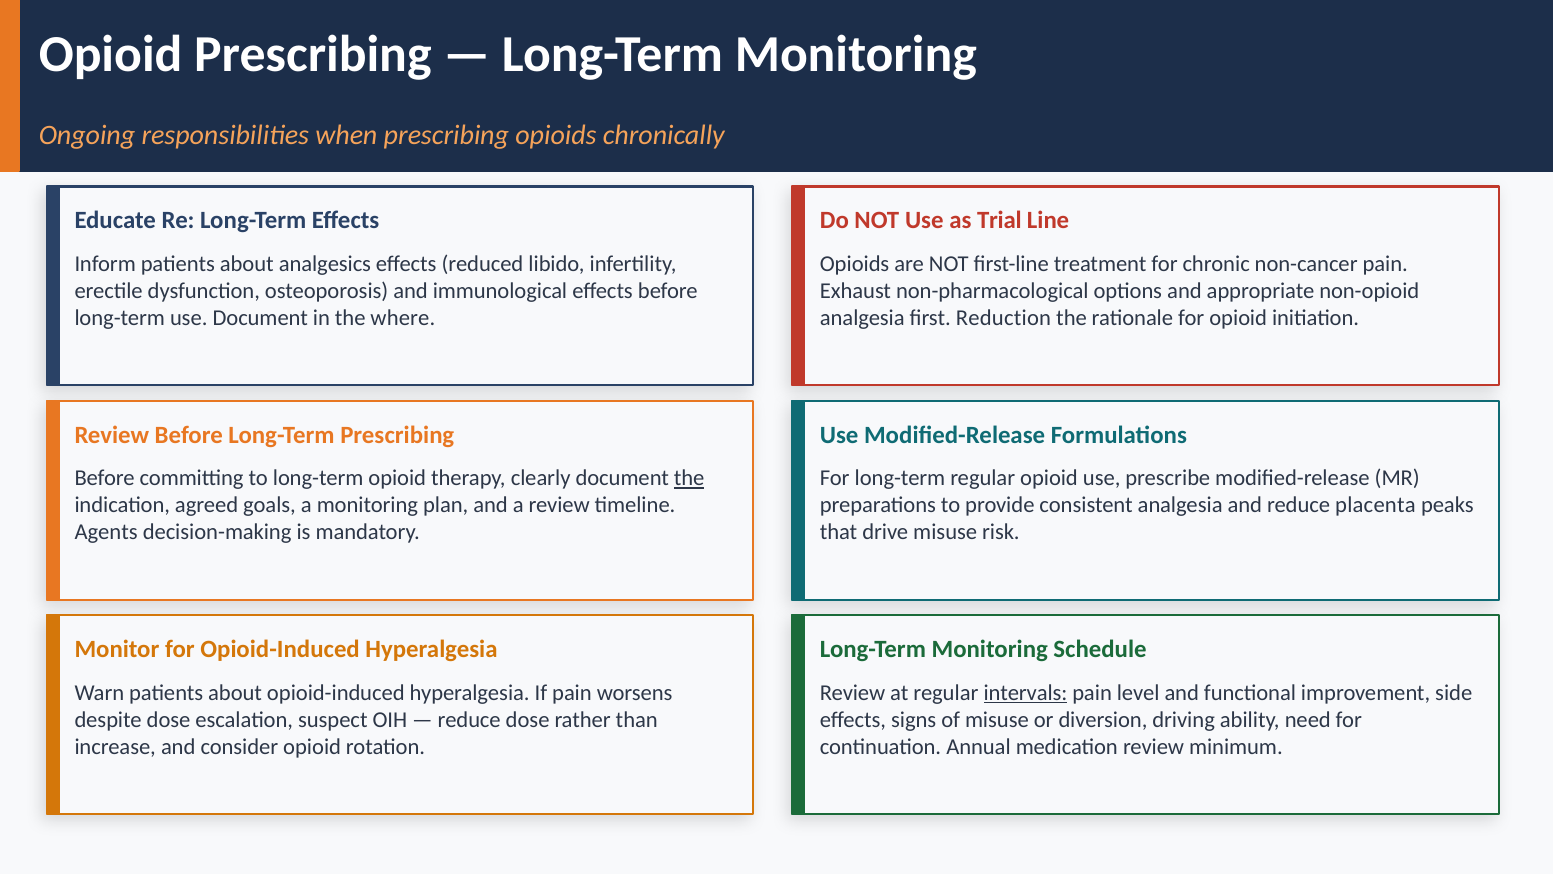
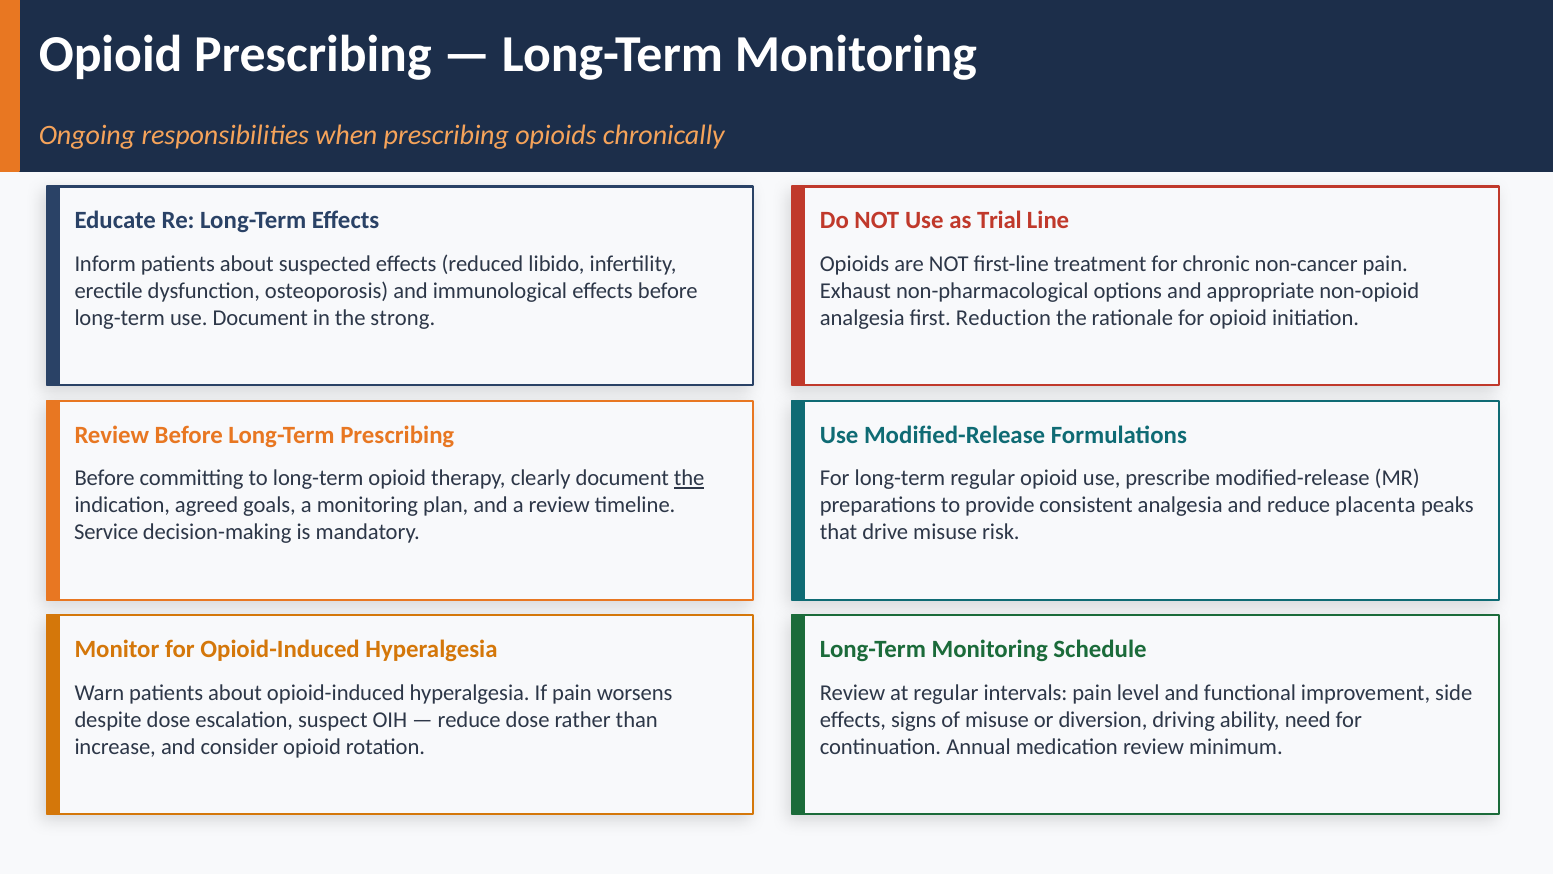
analgesics: analgesics -> suspected (325, 264)
where: where -> strong (403, 318)
Agents: Agents -> Service (106, 532)
intervals underline: present -> none (1025, 692)
